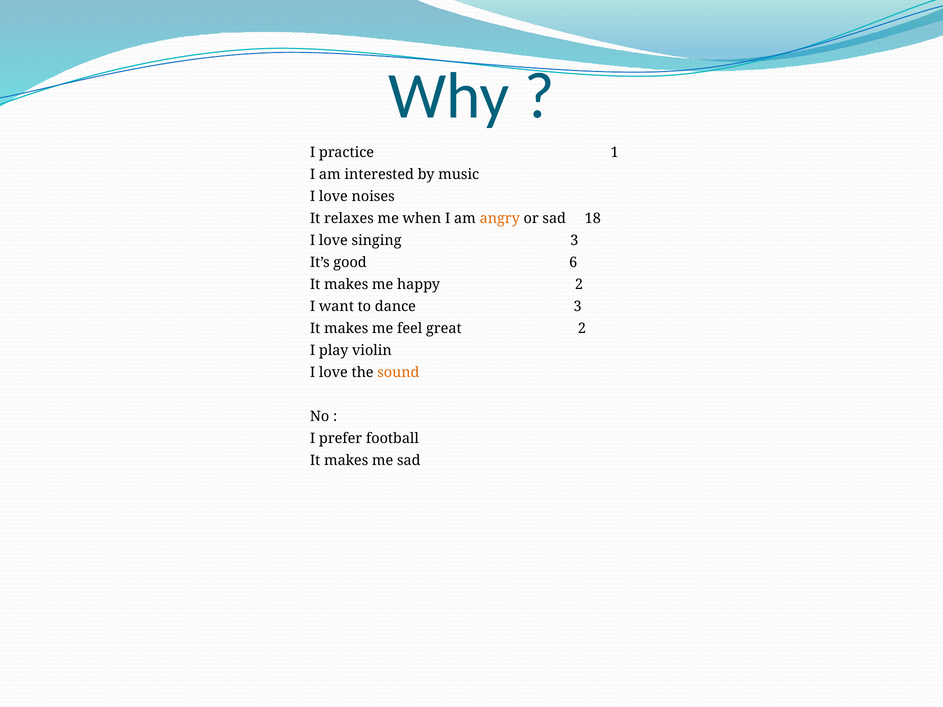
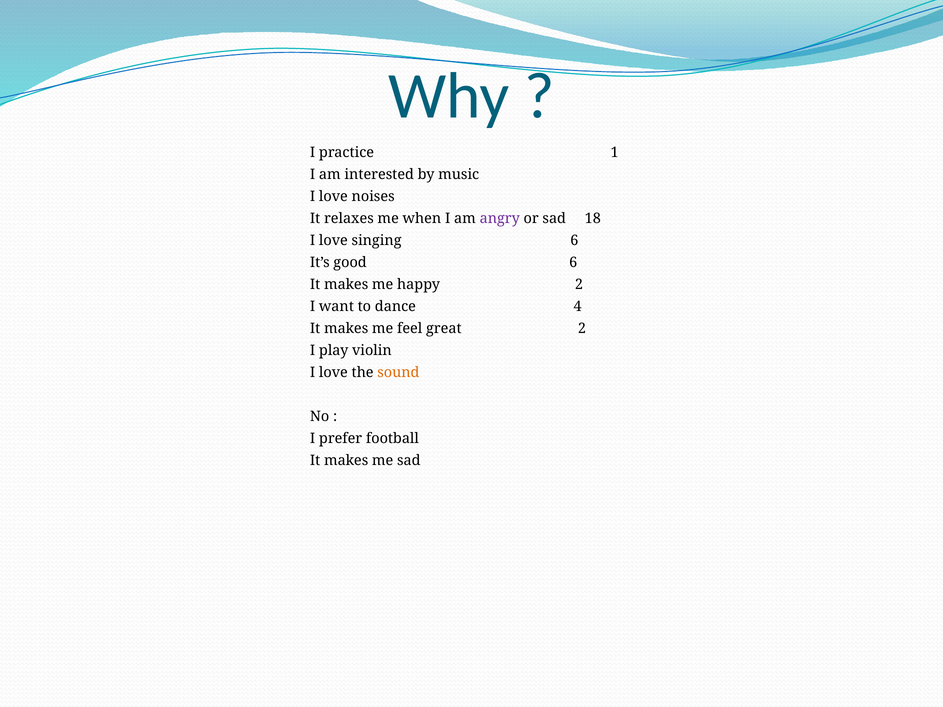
angry colour: orange -> purple (500, 219)
singing 3: 3 -> 6 (574, 241)
dance 3: 3 -> 4 (578, 307)
